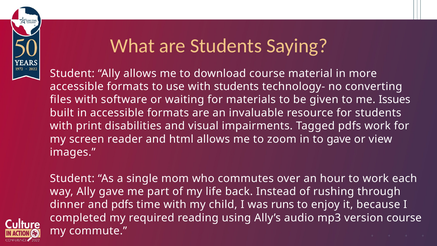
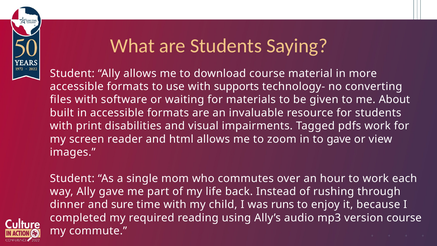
with students: students -> supports (236, 87)
Issues: Issues -> About (394, 100)
and pdfs: pdfs -> sure (122, 205)
